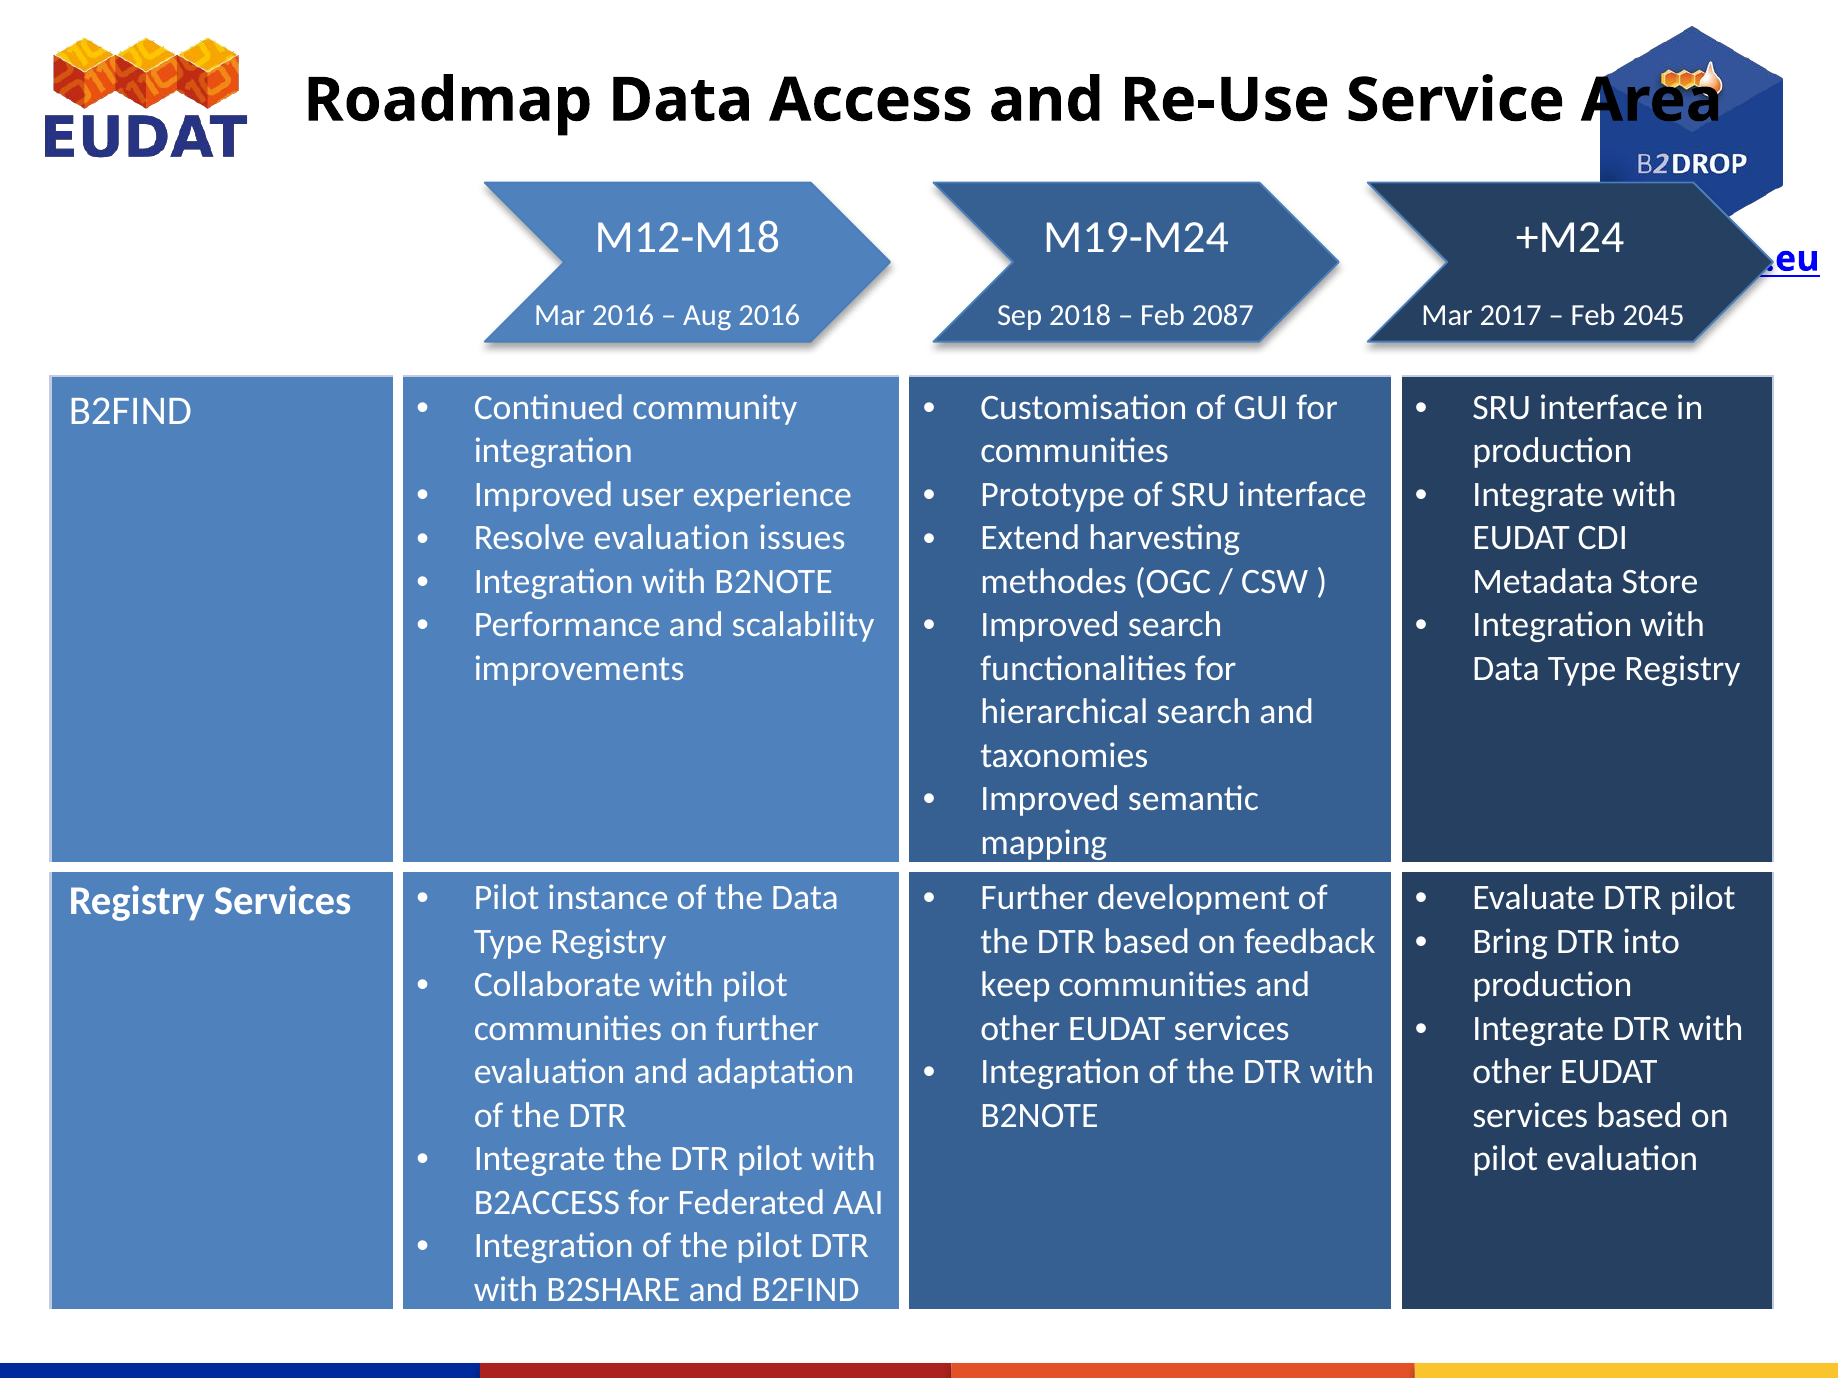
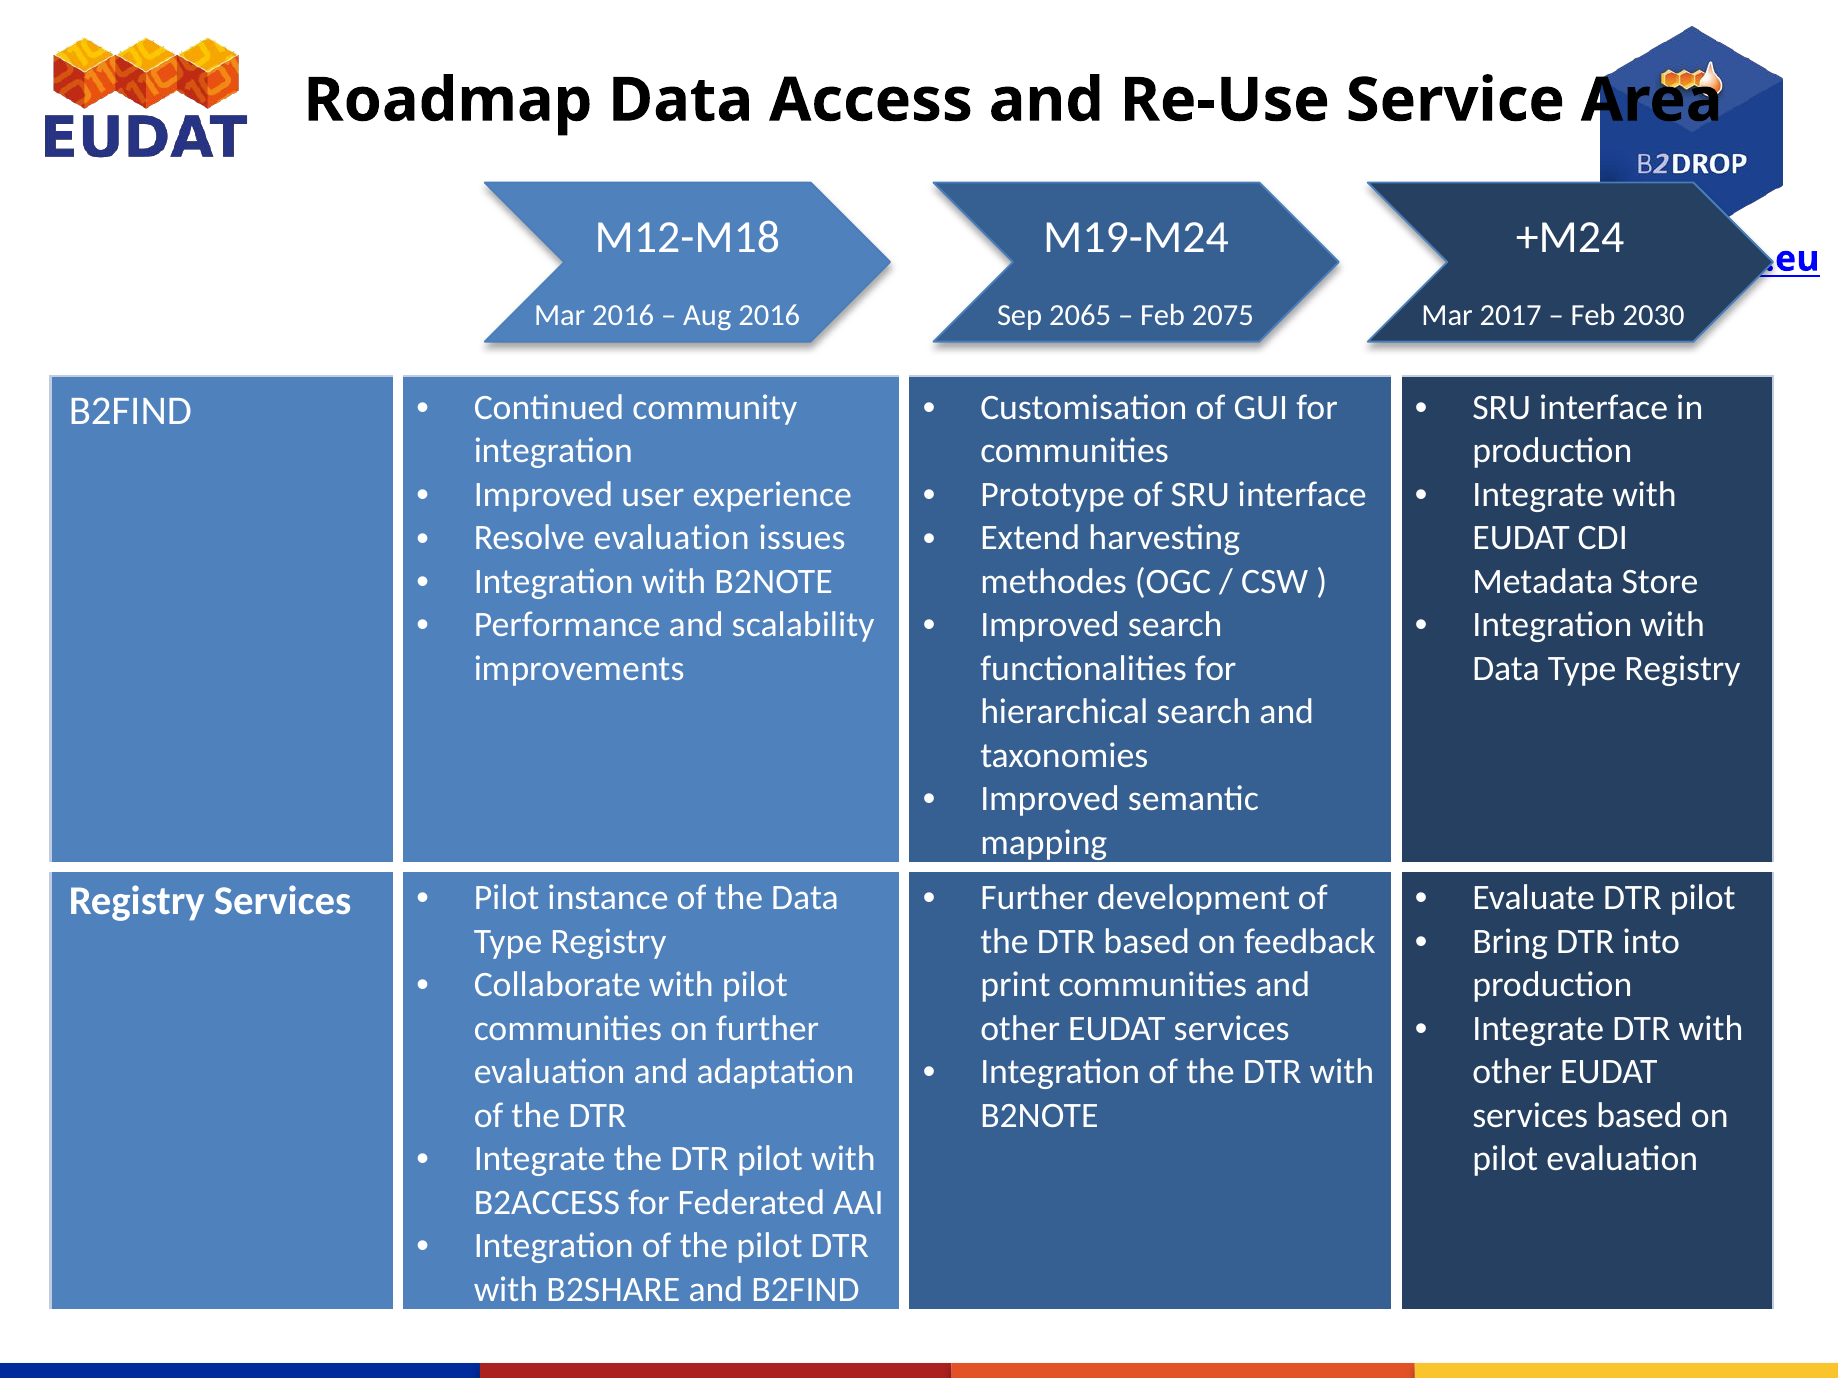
2018: 2018 -> 2065 (1080, 316)
2087: 2087 -> 2075 (1223, 316)
2045: 2045 -> 2030 (1654, 316)
keep: keep -> print (1015, 985)
